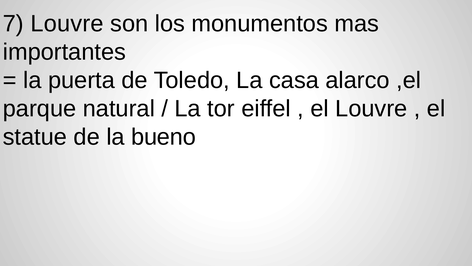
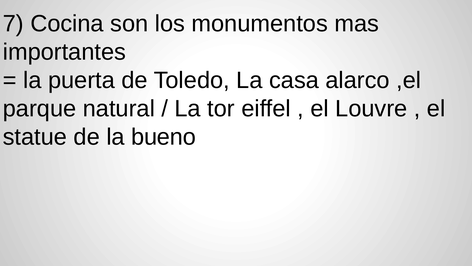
7 Louvre: Louvre -> Cocina (67, 24)
